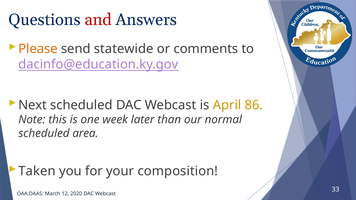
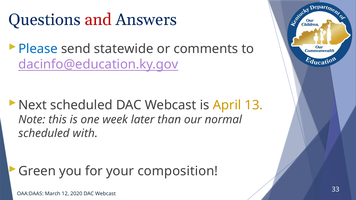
Please colour: orange -> blue (38, 49)
86: 86 -> 13 (254, 105)
area: area -> with (85, 134)
Taken: Taken -> Green (37, 171)
